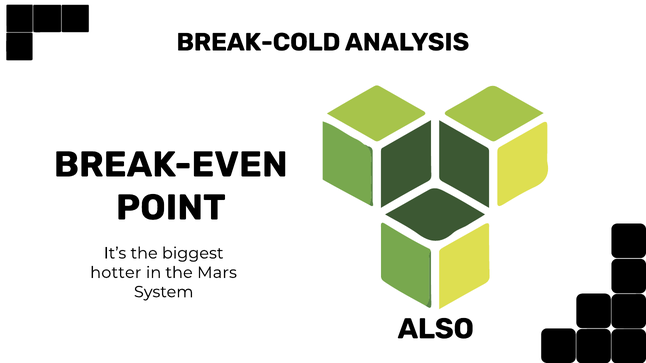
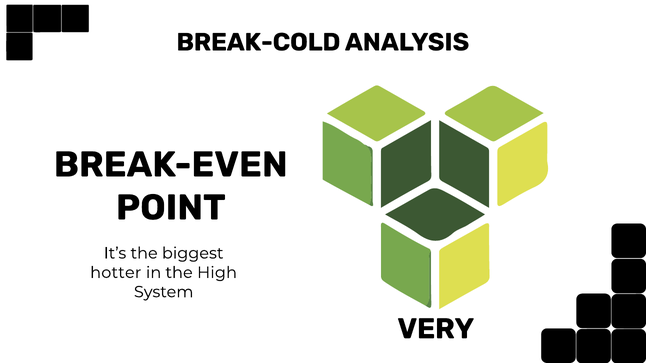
Mars: Mars -> High (217, 273)
ALSO: ALSO -> VERY (436, 329)
